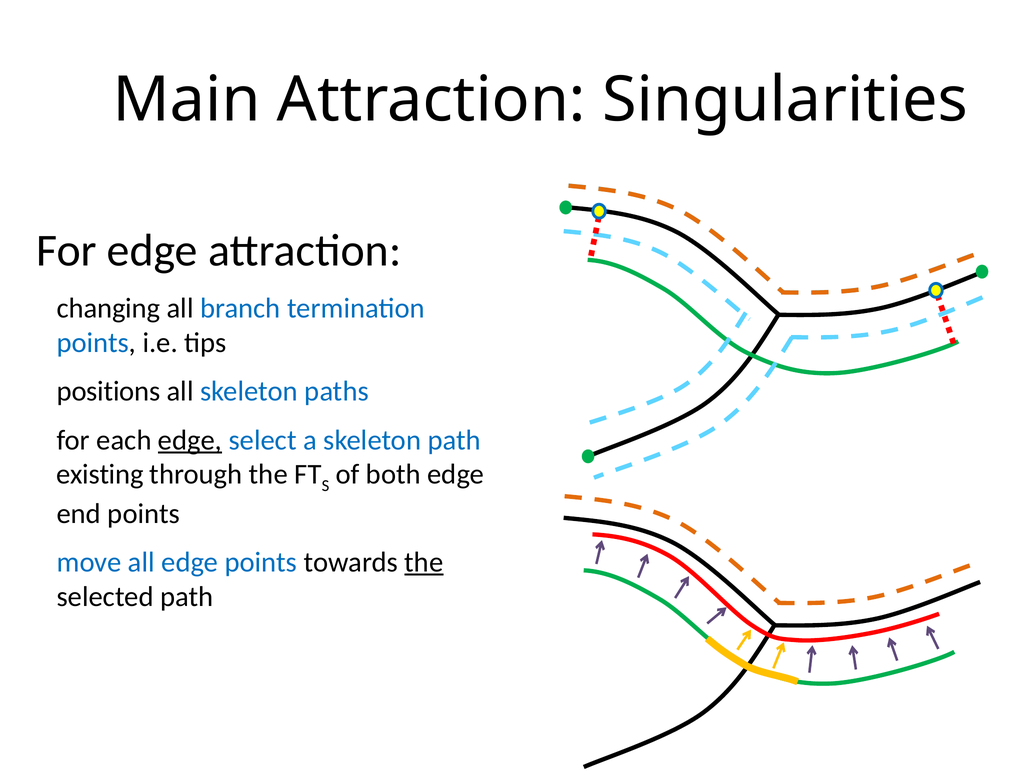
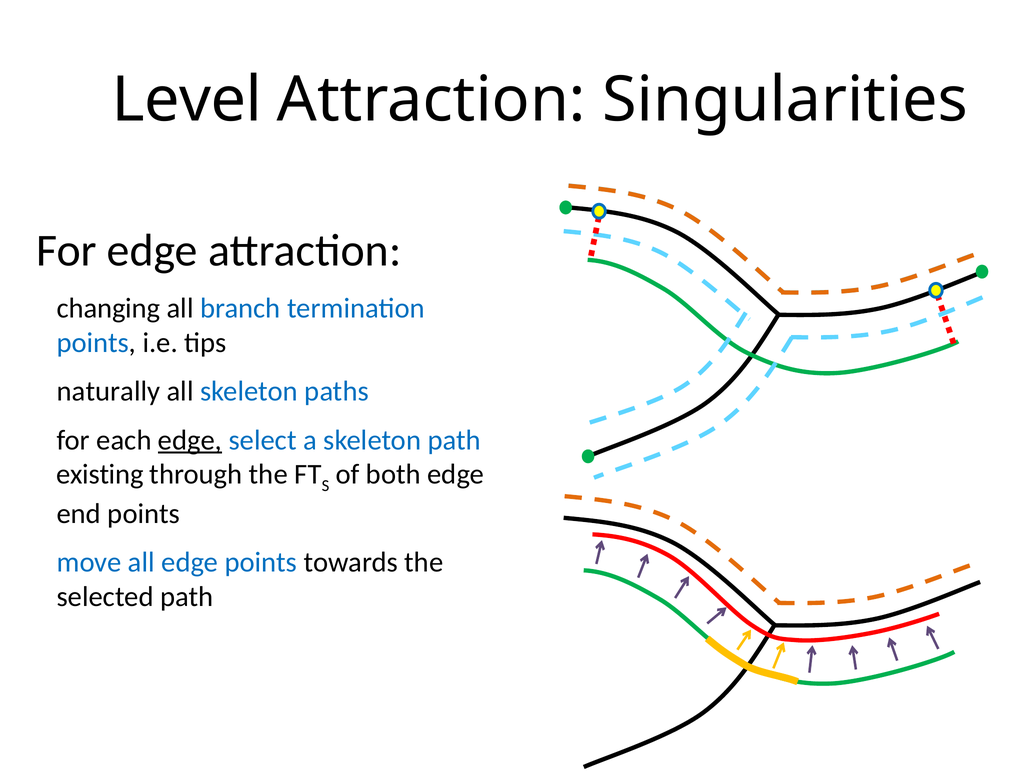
Main: Main -> Level (187, 100)
positions: positions -> naturally (108, 392)
the underline: present -> none (424, 562)
